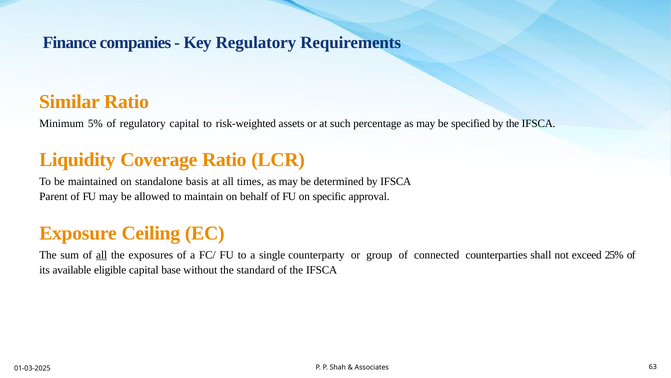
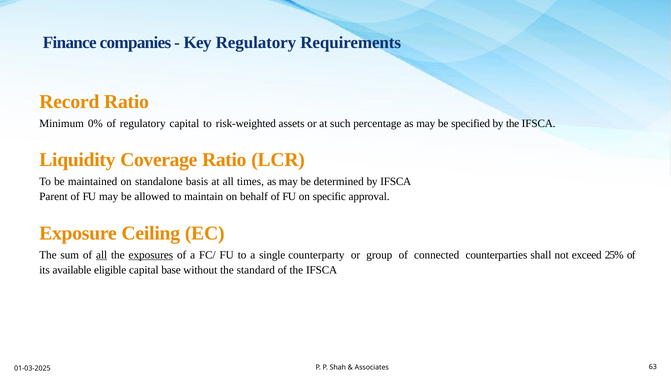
Similar: Similar -> Record (69, 101)
5%: 5% -> 0% (95, 123)
exposures underline: none -> present (151, 255)
